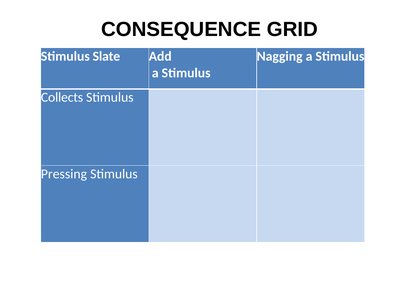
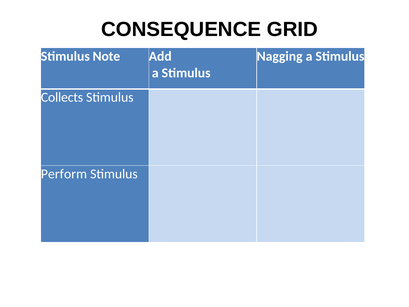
Slate: Slate -> Note (106, 56)
Pressing: Pressing -> Perform (64, 174)
